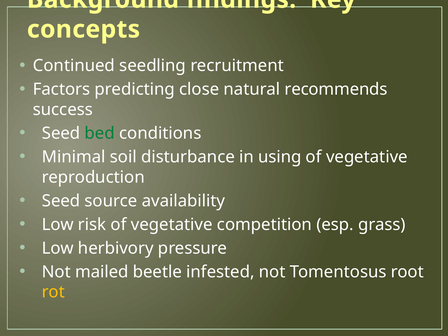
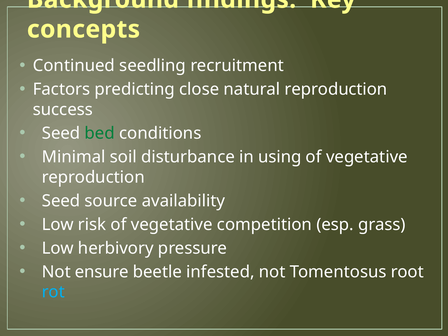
natural recommends: recommends -> reproduction (336, 89)
mailed: mailed -> ensure (102, 272)
rot colour: yellow -> light blue (53, 292)
